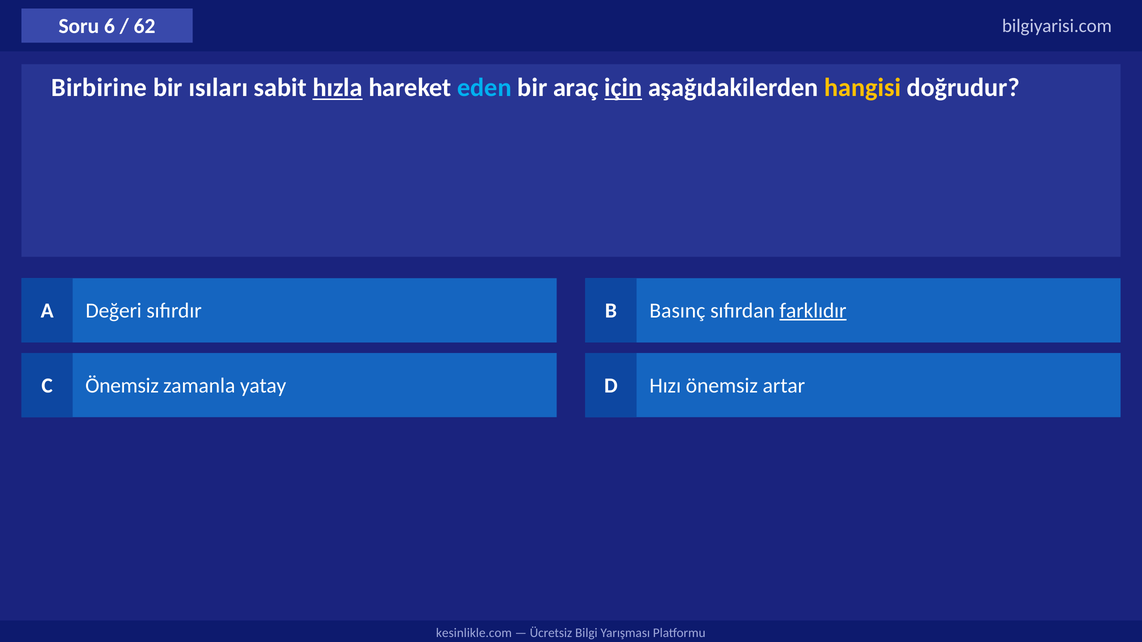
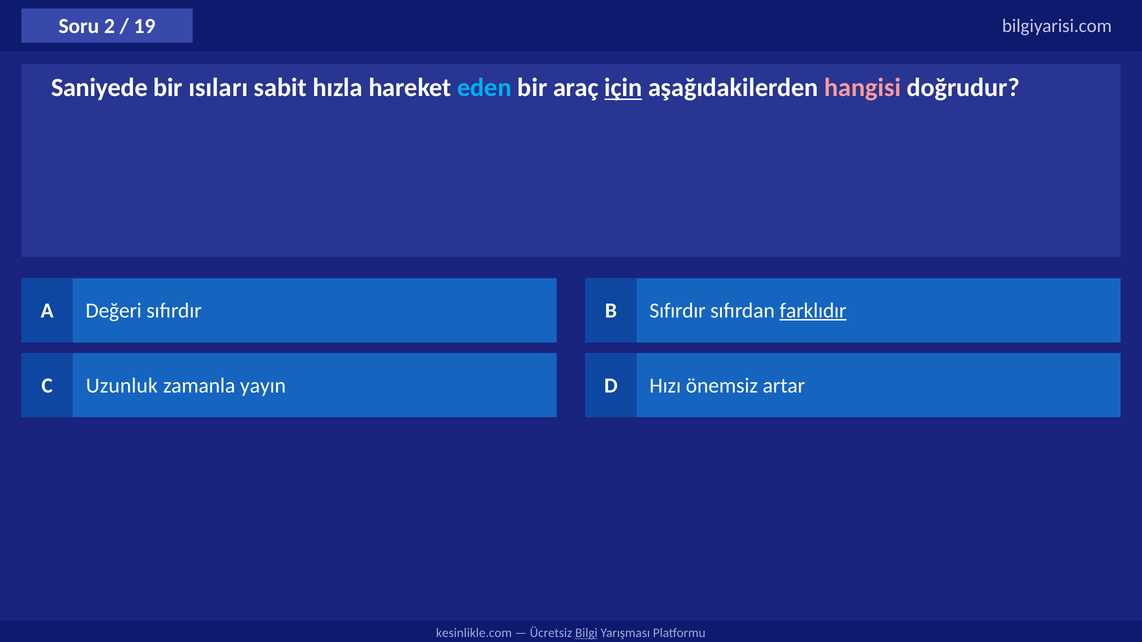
6: 6 -> 2 (109, 26)
62: 62 -> 19 (145, 26)
Birbirine: Birbirine -> Saniyede (99, 88)
hızla underline: present -> none (338, 88)
hangisi colour: yellow -> pink (863, 88)
B Basınç: Basınç -> Sıfırdır (678, 311)
C Önemsiz: Önemsiz -> Uzunluk (122, 386)
yatay: yatay -> yayın (263, 386)
Bilgi underline: none -> present (586, 633)
